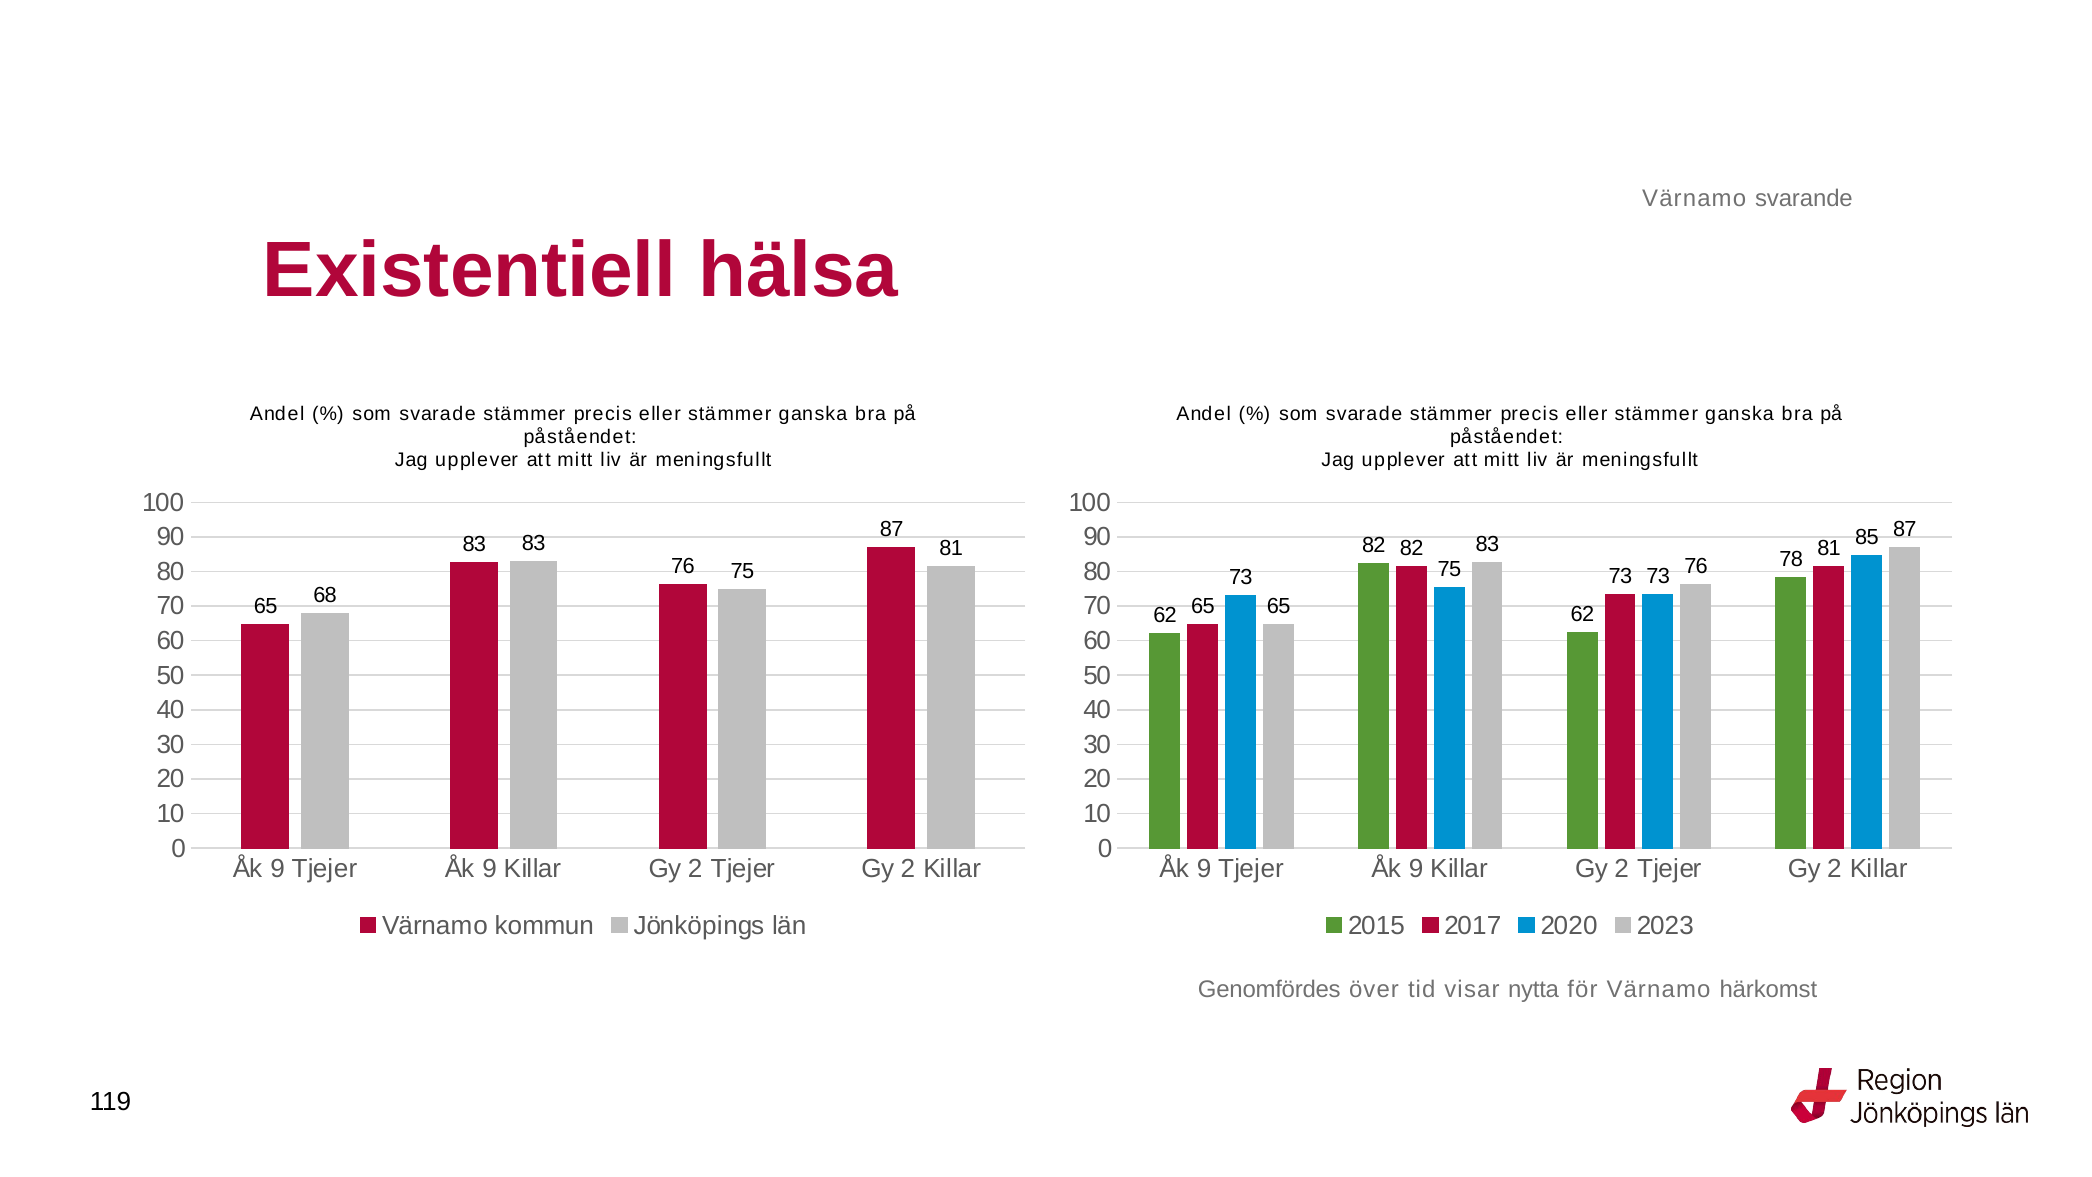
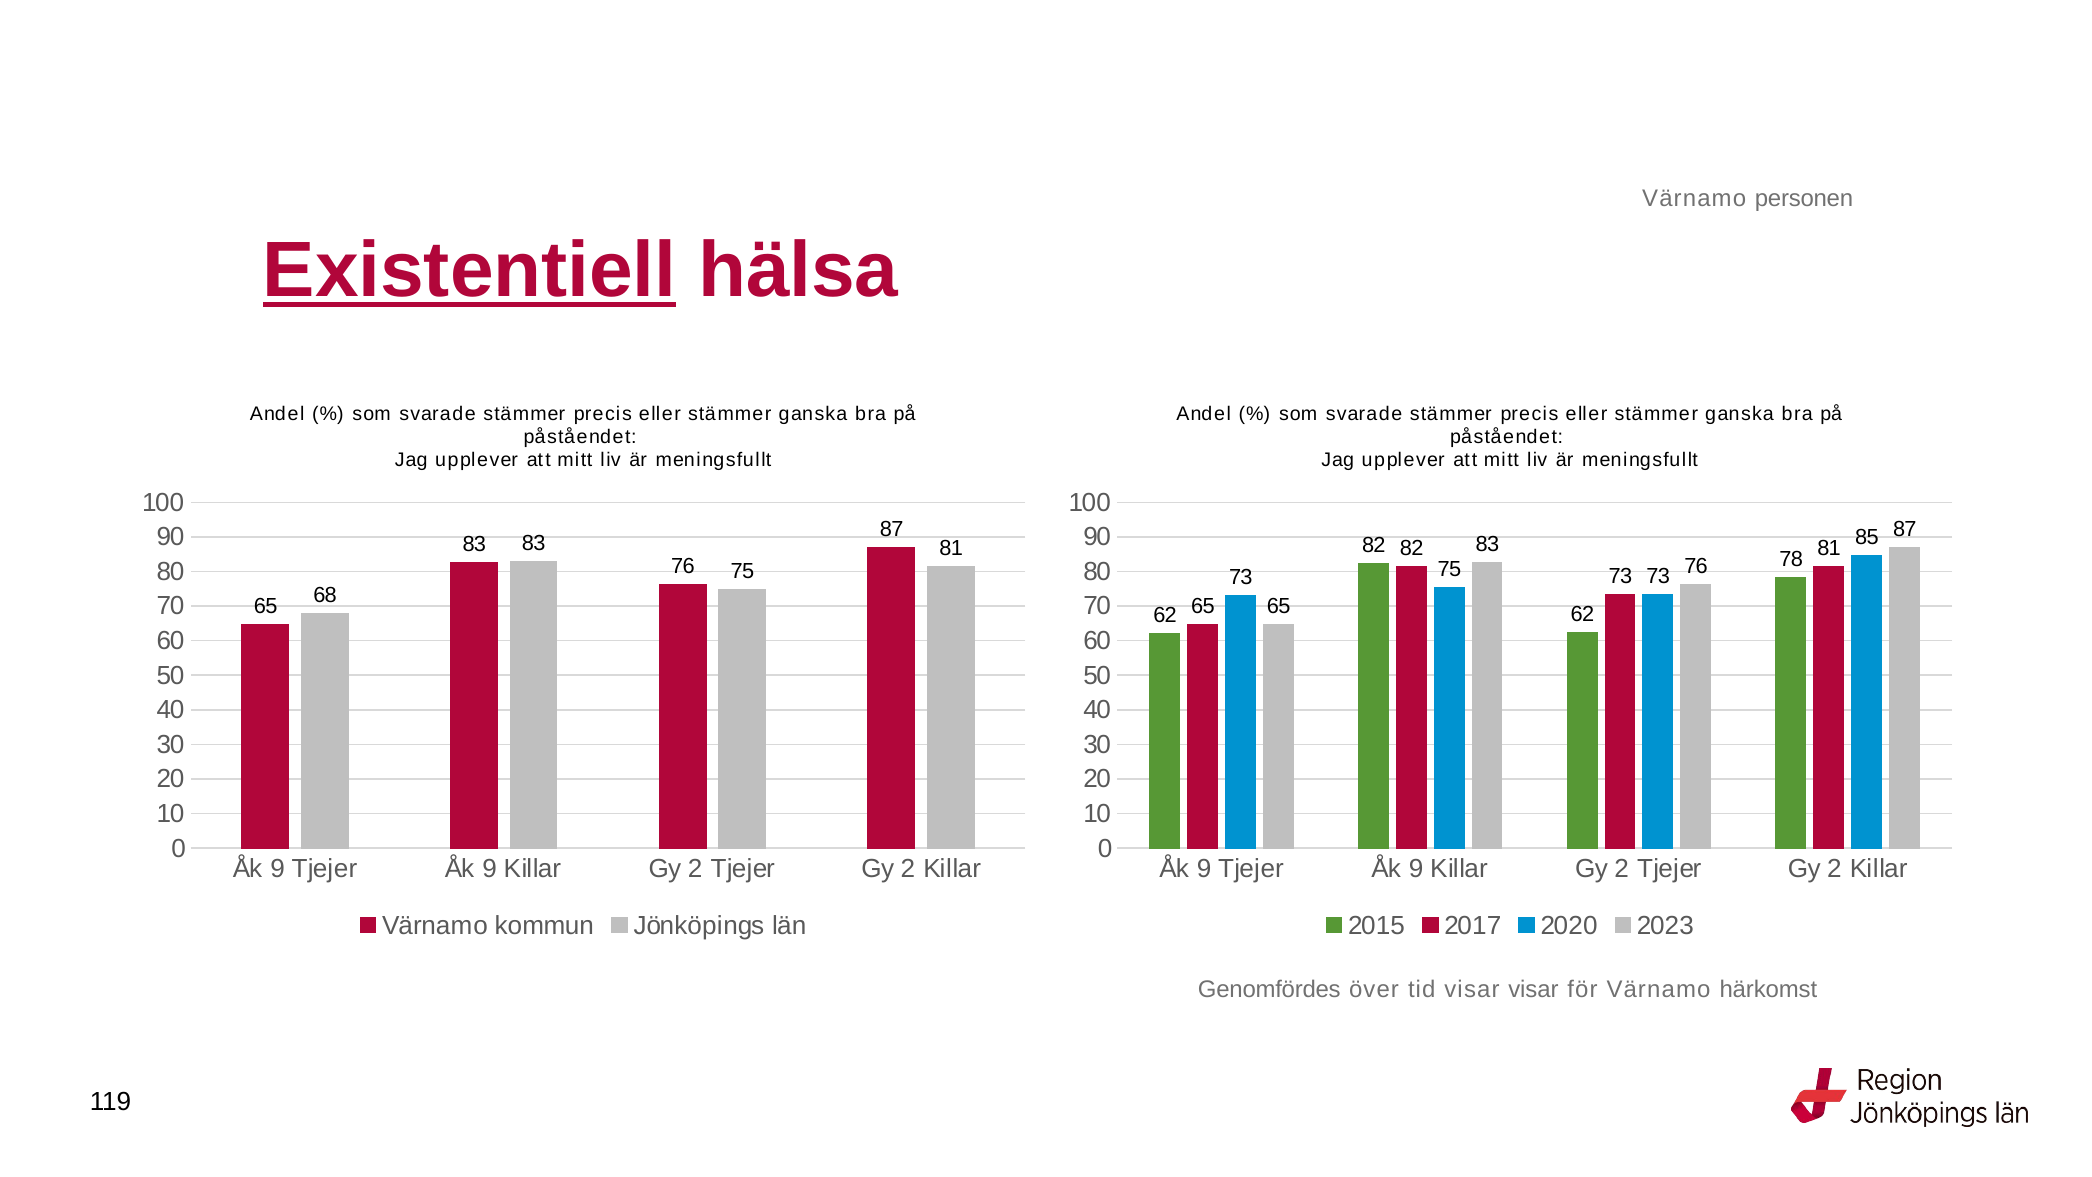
svarande: svarande -> personen (1804, 199)
Existentiell underline: none -> present (470, 271)
visar nytta: nytta -> visar (1533, 989)
